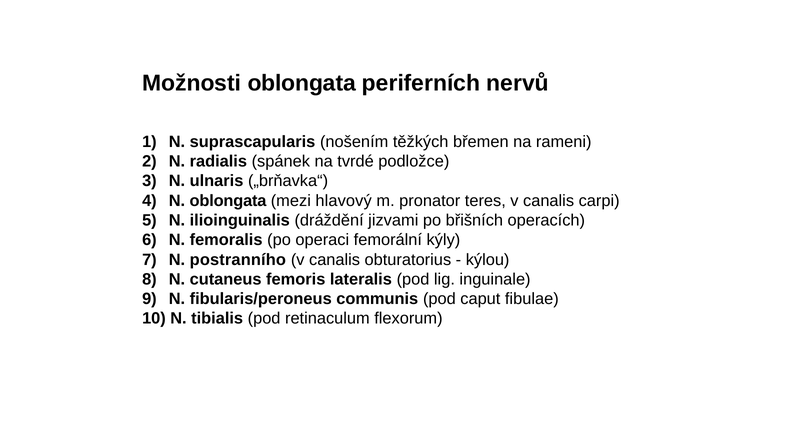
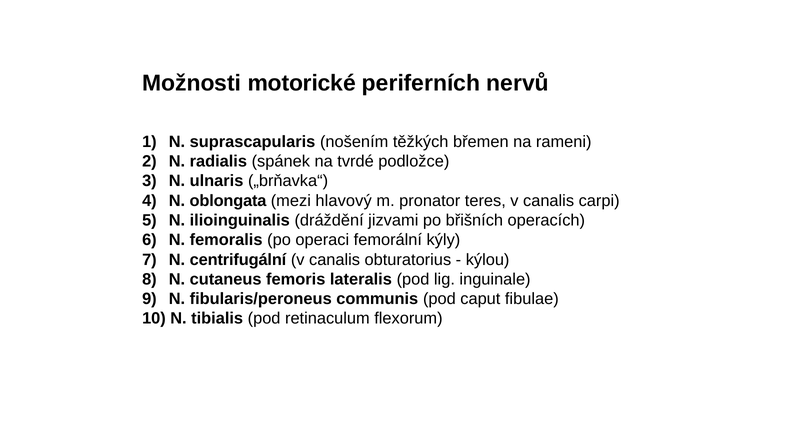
Možnosti oblongata: oblongata -> motorické (302, 83)
postranního: postranního -> centrifugální (238, 260)
